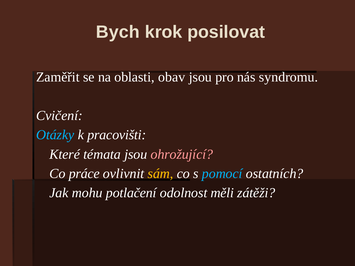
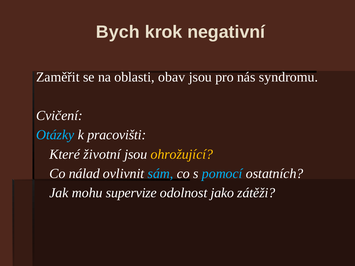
posilovat: posilovat -> negativní (226, 32)
témata: témata -> životní (102, 154)
ohrožující colour: pink -> yellow (182, 154)
práce: práce -> nálad (84, 174)
sám colour: yellow -> light blue (160, 174)
potlačení: potlačení -> supervize (131, 193)
měli: měli -> jako (222, 193)
